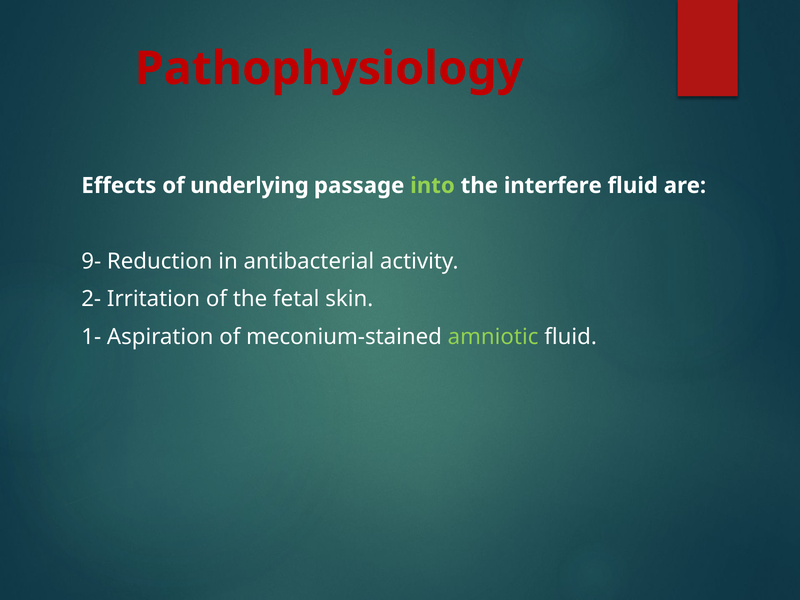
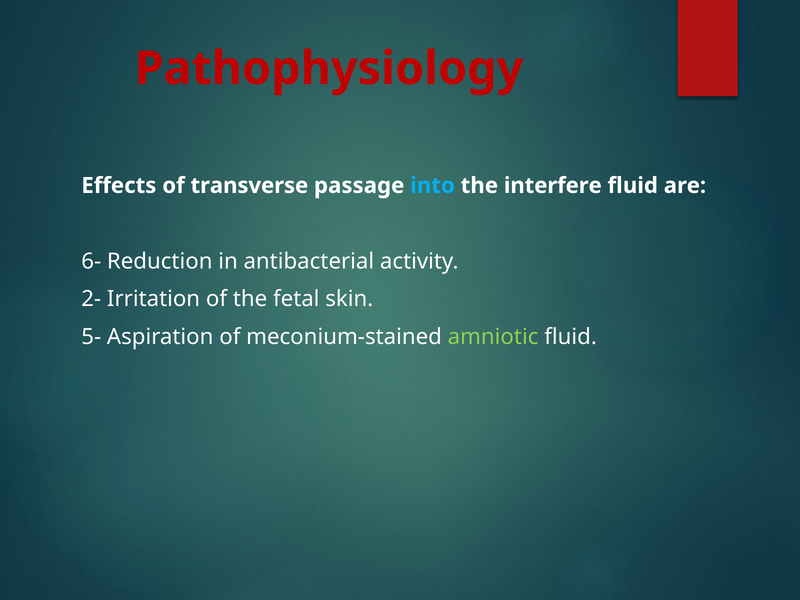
underlying: underlying -> transverse (249, 186)
into colour: light green -> light blue (432, 186)
9-: 9- -> 6- (91, 261)
1-: 1- -> 5- (91, 337)
